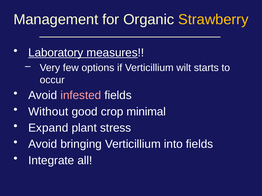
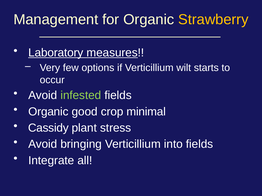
infested colour: pink -> light green (81, 96)
Without: Without -> Organic (48, 112)
Expand: Expand -> Cassidy (48, 128)
